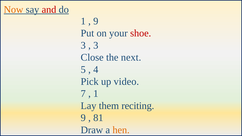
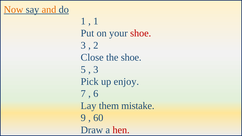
and colour: red -> orange (49, 9)
9: 9 -> 1 (96, 21)
3: 3 -> 2 (96, 45)
the next: next -> shoe (131, 57)
4: 4 -> 3 (96, 70)
video: video -> enjoy (126, 82)
1: 1 -> 6 (96, 94)
reciting: reciting -> mistake (138, 106)
81: 81 -> 60 (98, 118)
hen colour: orange -> red (121, 130)
